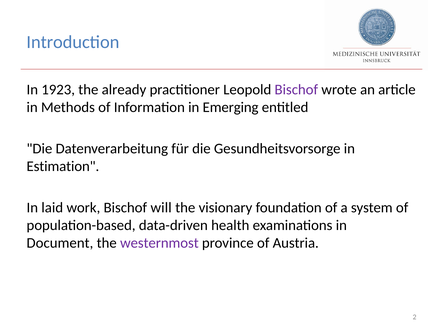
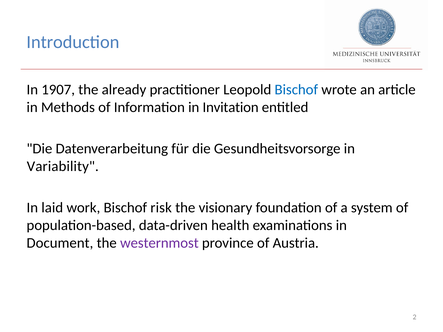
1923: 1923 -> 1907 (58, 90)
Bischof colour: purple -> blue (296, 90)
Emerging: Emerging -> Invitation (231, 107)
Estimation: Estimation -> Variability (63, 166)
will: will -> risk (161, 208)
